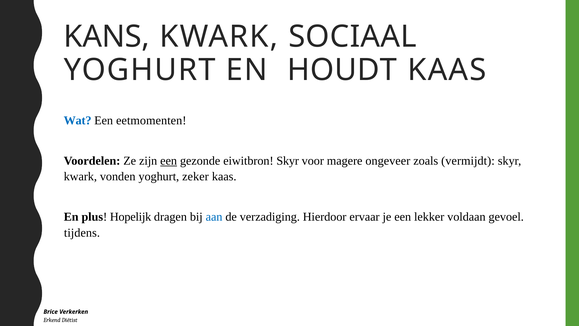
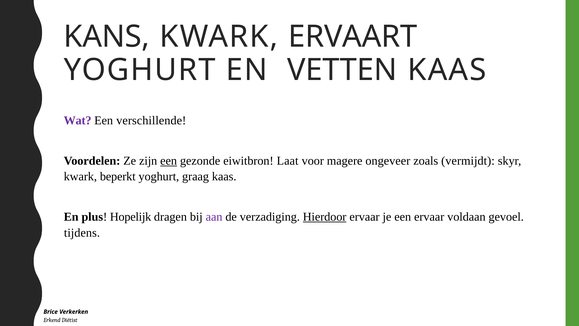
SOCIAAL: SOCIAAL -> ERVAART (353, 37)
HOUDT: HOUDT -> VETTEN (342, 70)
Wat colour: blue -> purple (78, 120)
eetmomenten: eetmomenten -> verschillende (151, 120)
eiwitbron Skyr: Skyr -> Laat (288, 161)
vonden: vonden -> beperkt (118, 176)
zeker: zeker -> graag (196, 176)
aan colour: blue -> purple (214, 217)
Hierdoor underline: none -> present (325, 217)
een lekker: lekker -> ervaar (429, 217)
